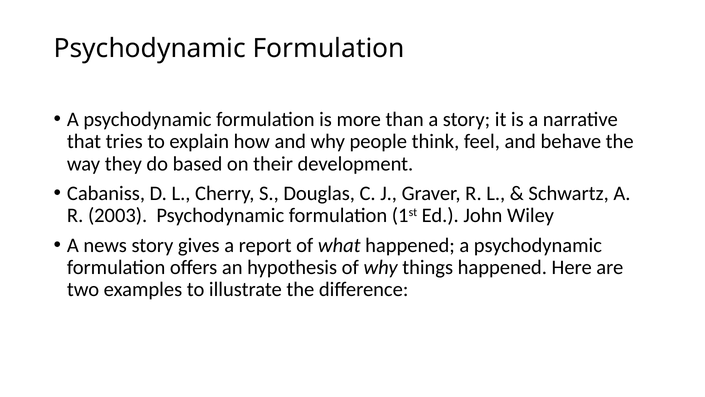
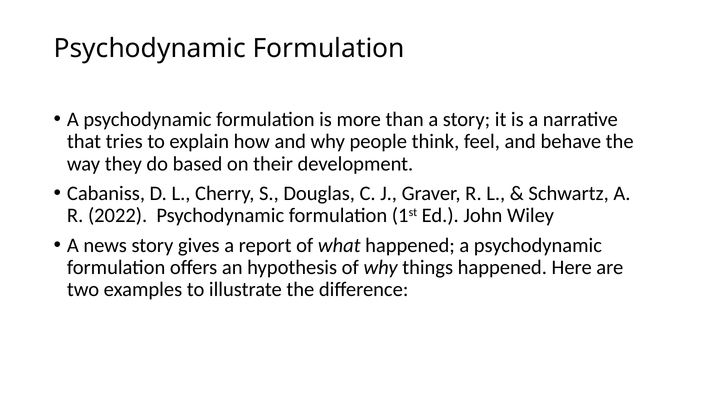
2003: 2003 -> 2022 (118, 215)
